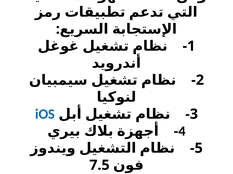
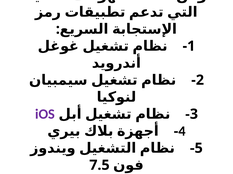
iOS colour: blue -> purple (45, 115)
